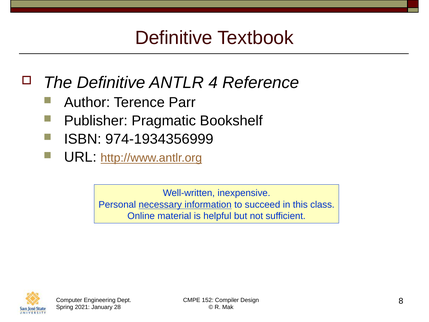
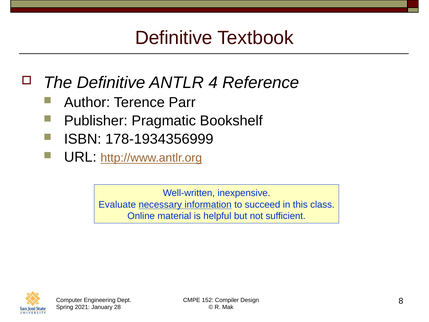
974-1934356999: 974-1934356999 -> 178-1934356999 (159, 139)
Personal: Personal -> Evaluate (117, 204)
